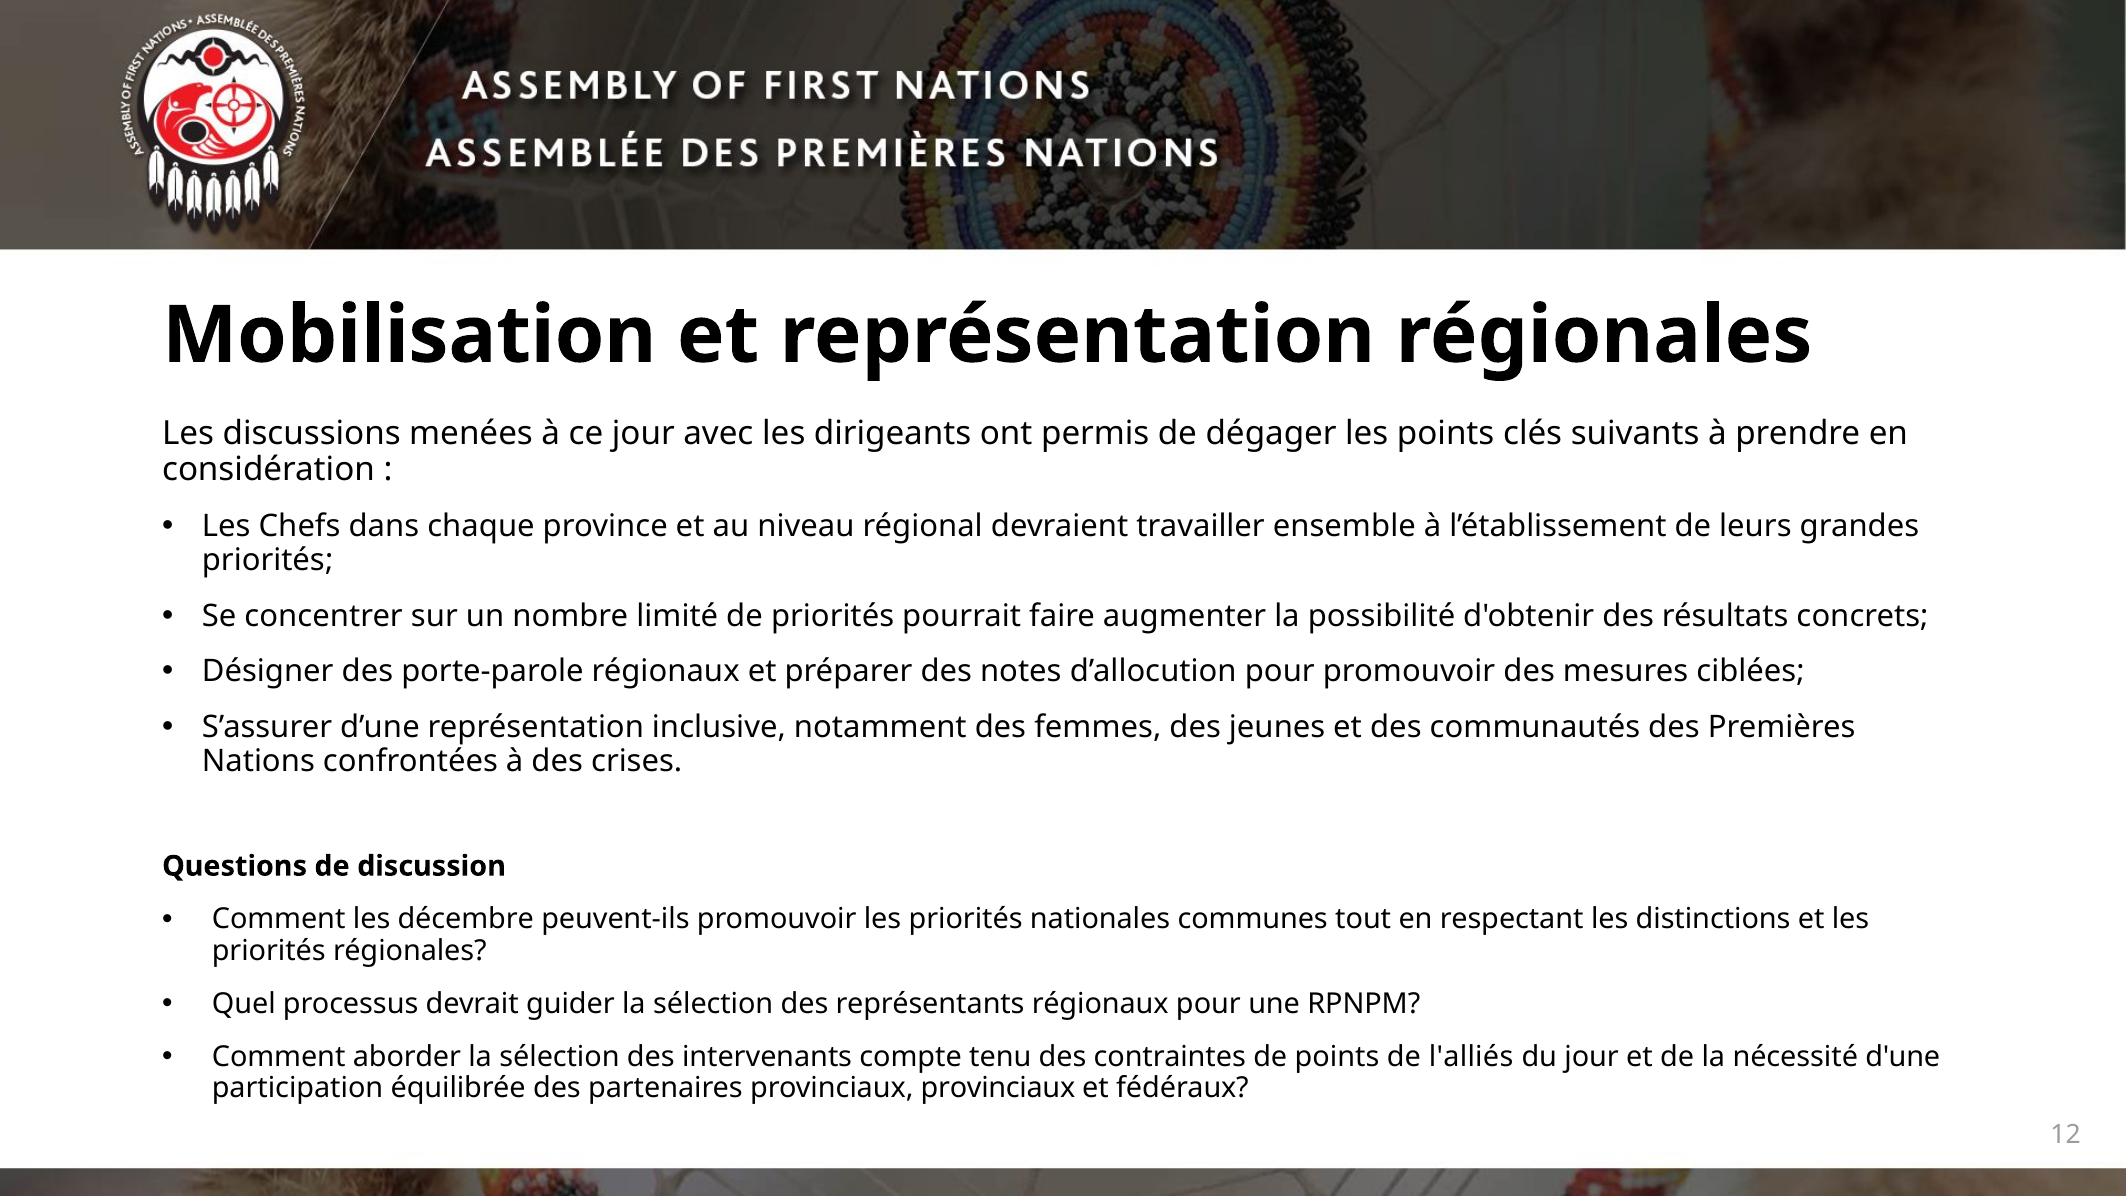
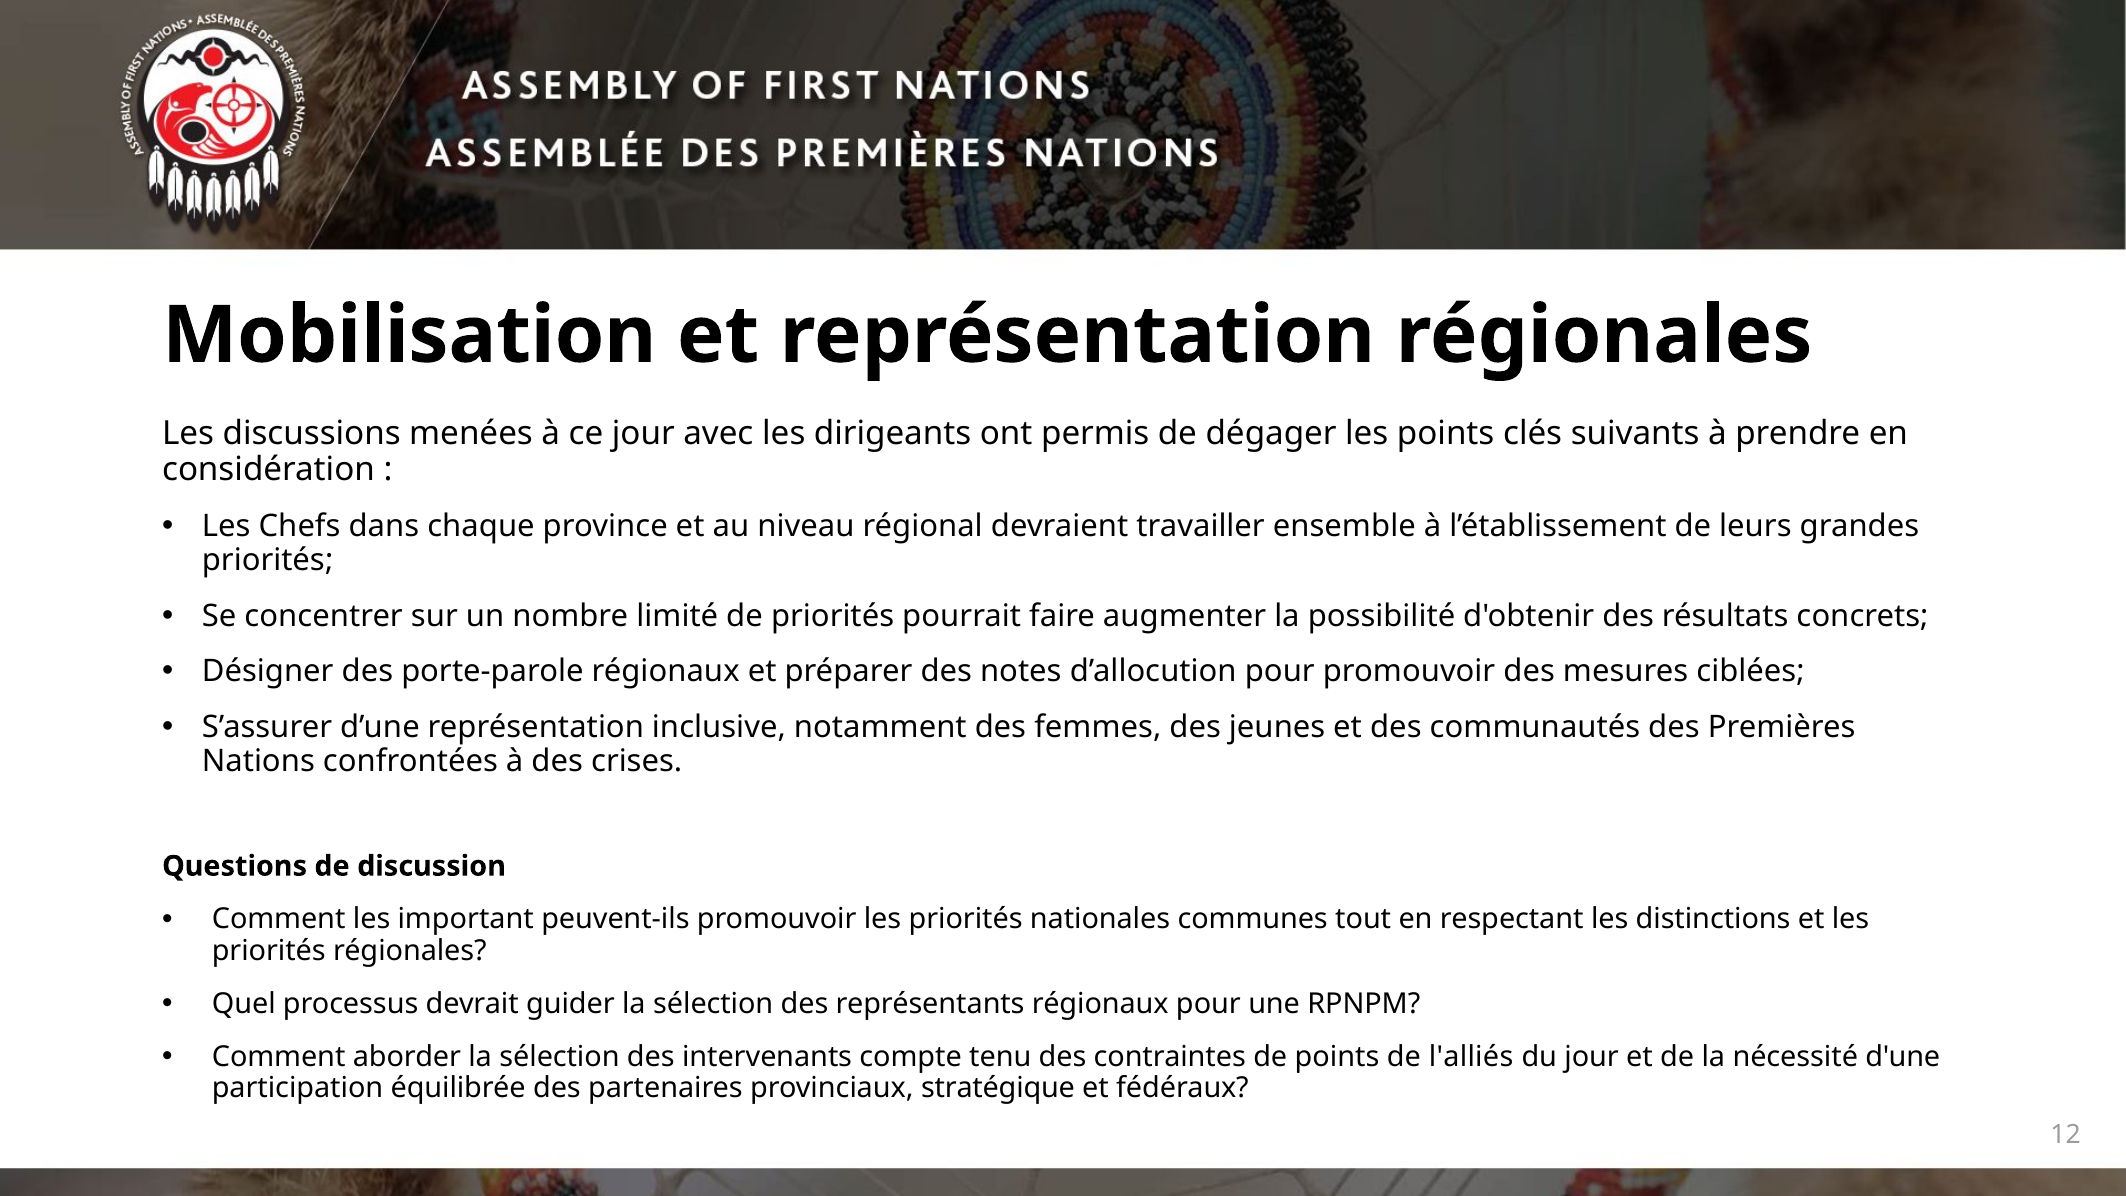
décembre: décembre -> important (466, 919)
provinciaux provinciaux: provinciaux -> stratégique (998, 1088)
